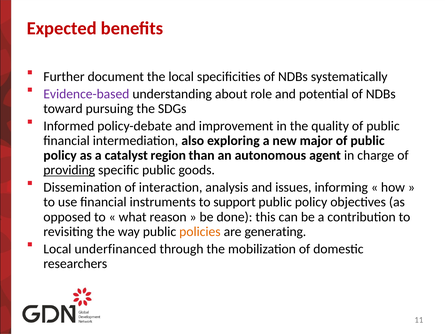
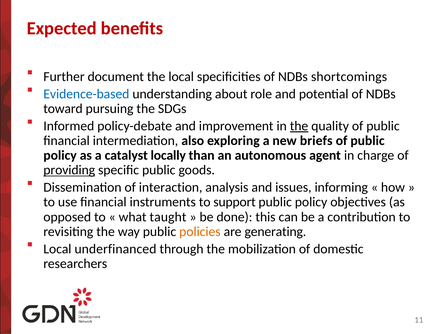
systematically: systematically -> shortcomings (349, 77)
Evidence-based colour: purple -> blue (86, 94)
the underline: none -> present (299, 126)
major: major -> briefs (316, 141)
region: region -> locally (168, 155)
reason: reason -> taught (168, 217)
